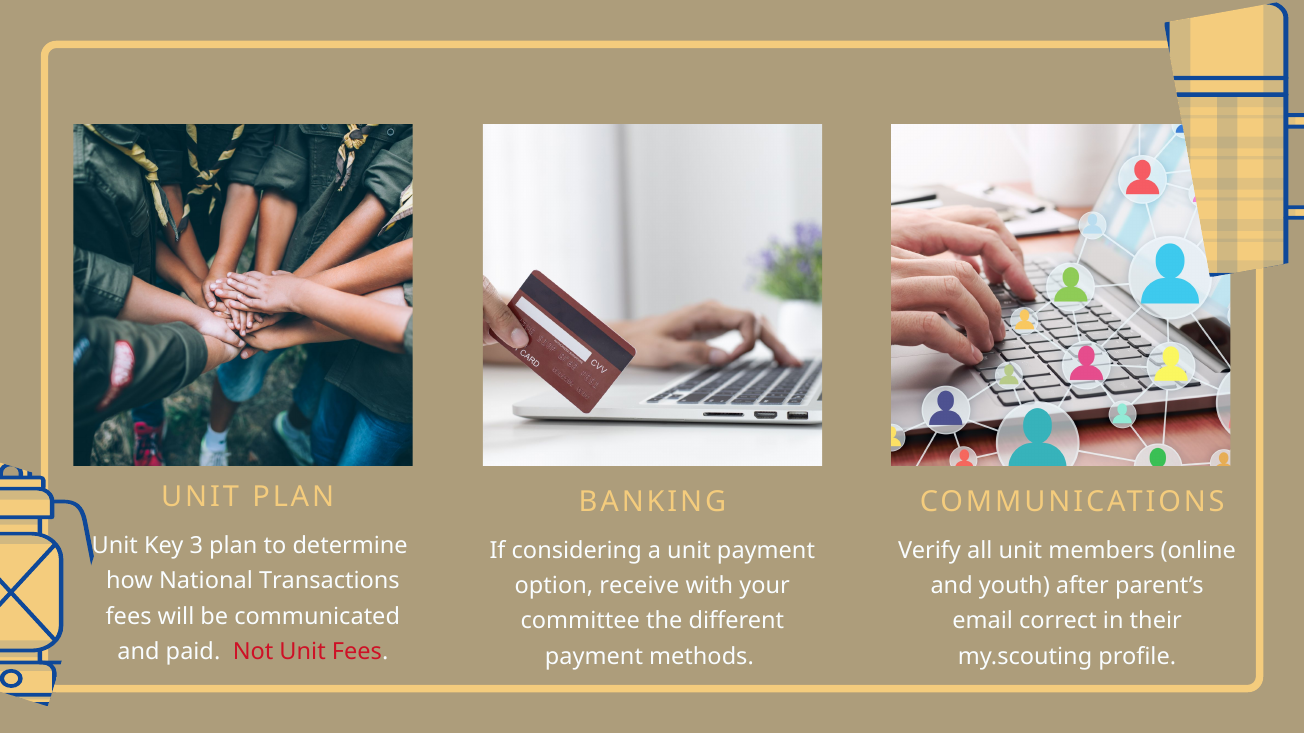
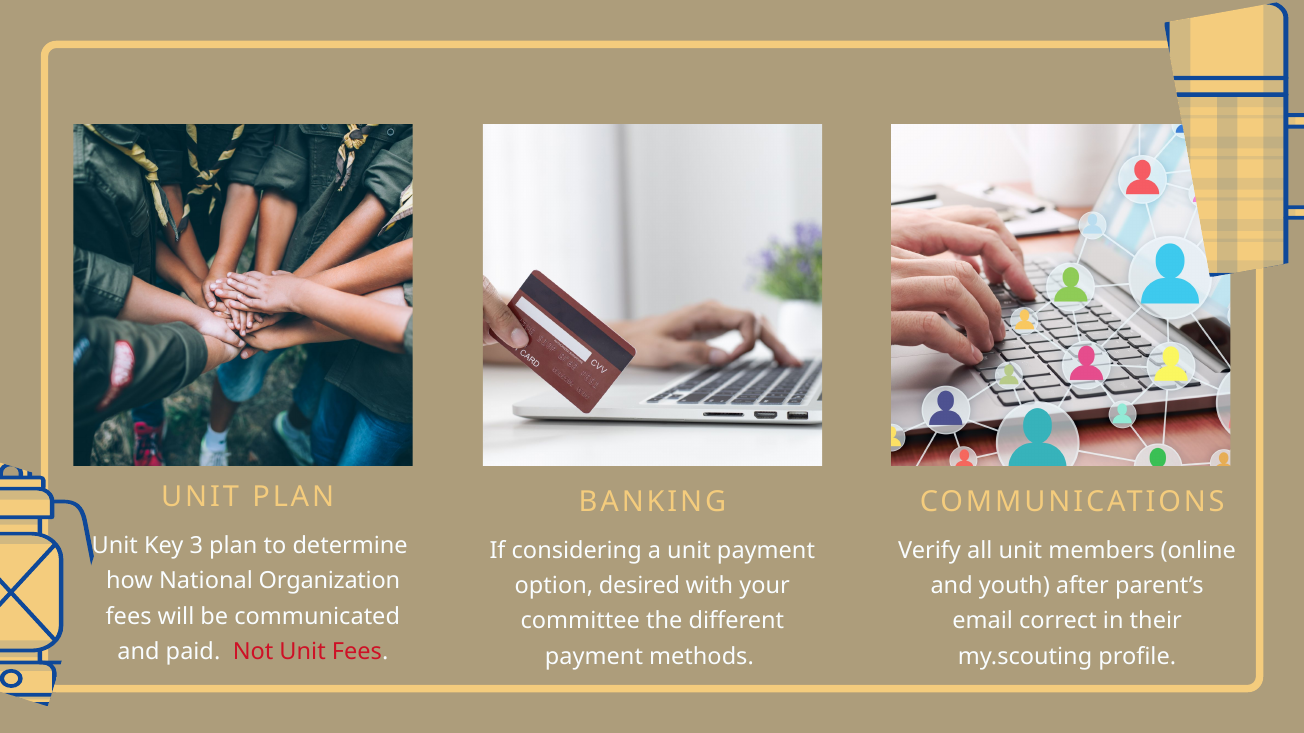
Transactions: Transactions -> Organization (329, 581)
receive: receive -> desired (640, 586)
